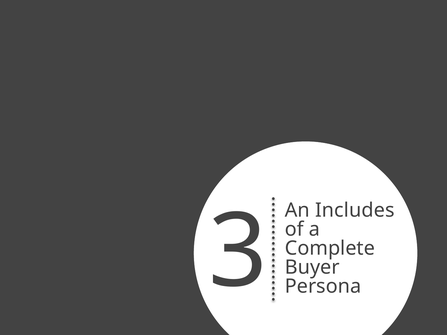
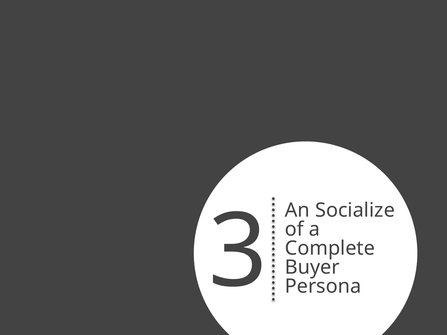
Includes: Includes -> Socialize (355, 210)
